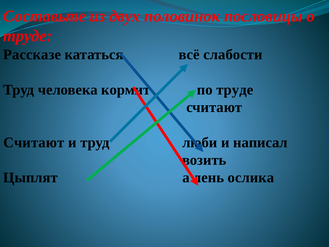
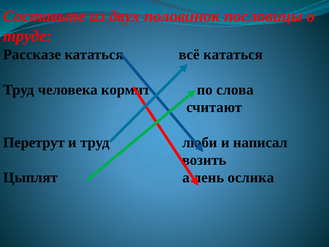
слабости: слабости -> кататься (233, 55)
труде: труде -> слова (235, 90)
Считают: Считают -> Перетрут (34, 142)
